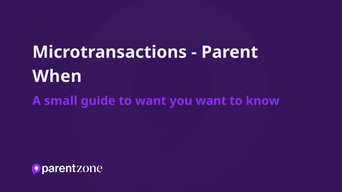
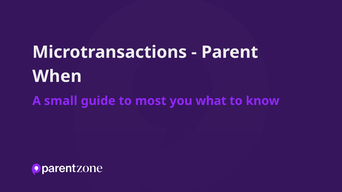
to want: want -> most (151, 101)
you want: want -> what (211, 101)
